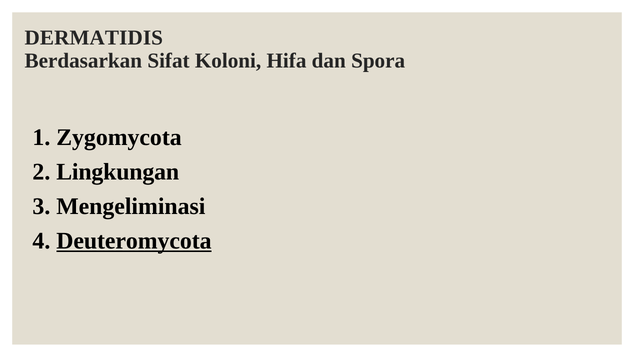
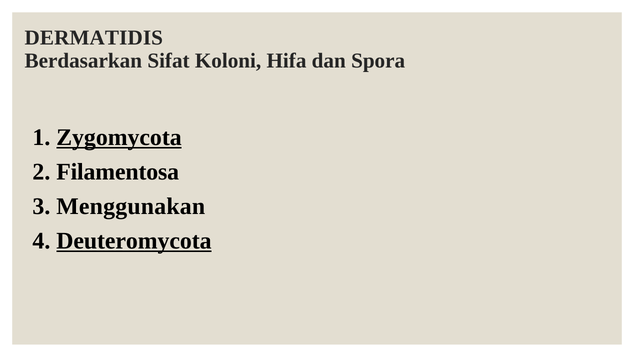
Zygomycota underline: none -> present (119, 137)
Lingkungan: Lingkungan -> Filamentosa (118, 172)
Mengeliminasi: Mengeliminasi -> Menggunakan (131, 206)
